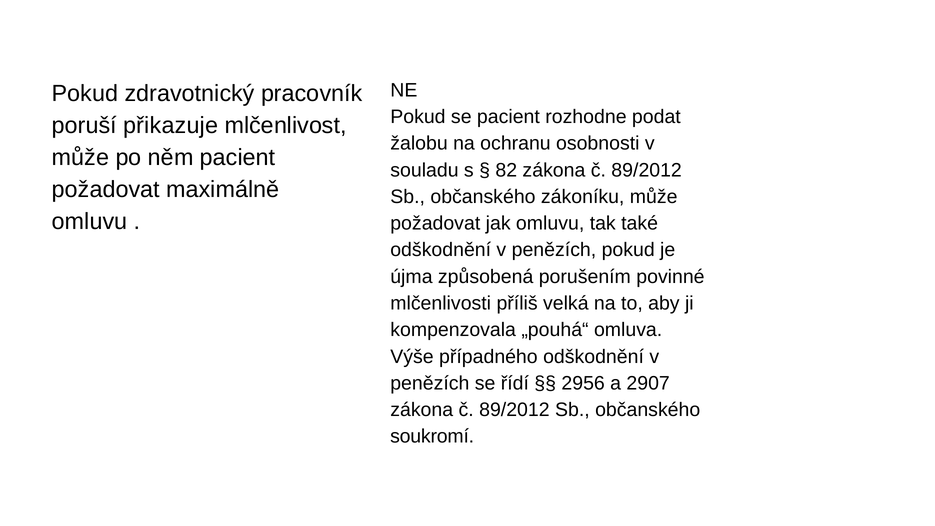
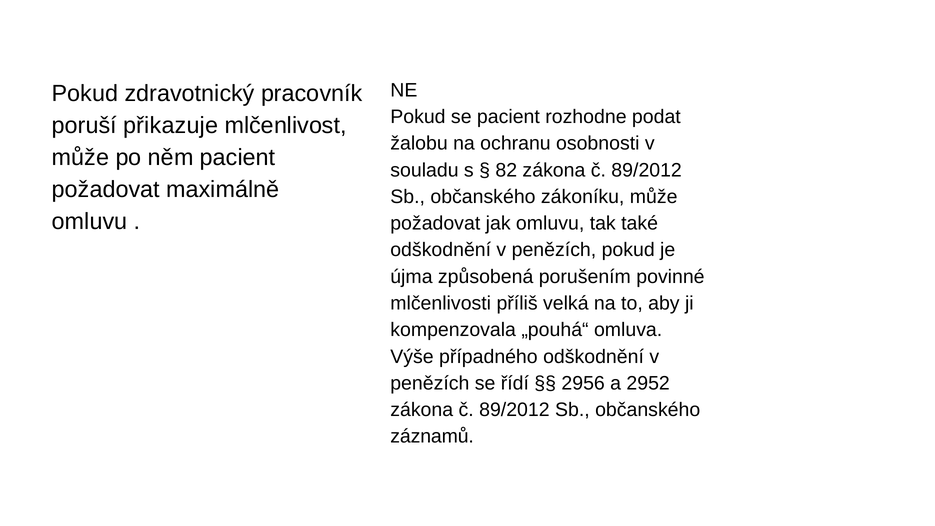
2907: 2907 -> 2952 (648, 383)
soukromí: soukromí -> záznamů (432, 436)
